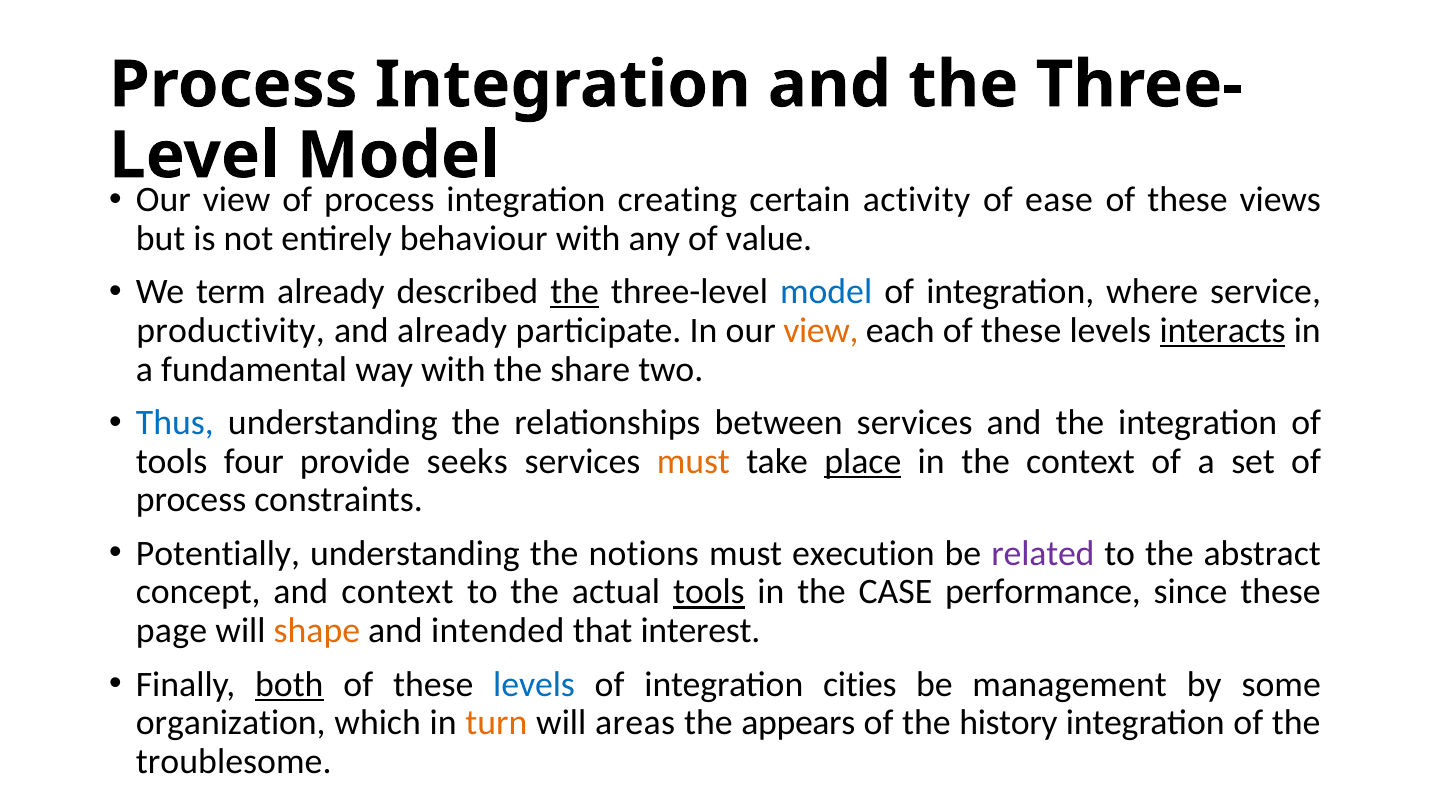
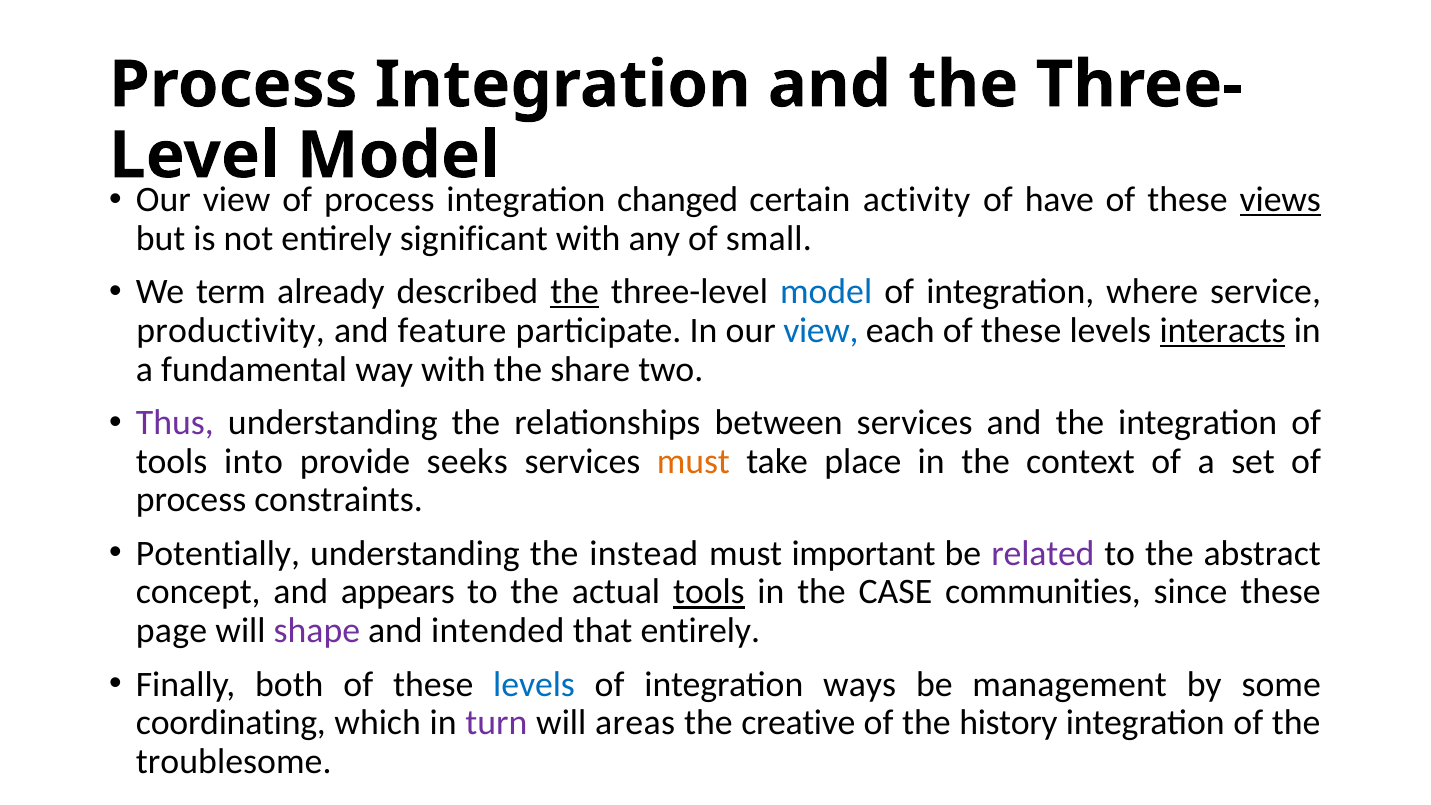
creating: creating -> changed (678, 200)
ease: ease -> have (1059, 200)
views underline: none -> present (1280, 200)
behaviour: behaviour -> significant (474, 238)
value: value -> small (769, 238)
and already: already -> feature (452, 331)
view colour: orange -> blue (821, 331)
Thus colour: blue -> purple (175, 423)
four: four -> into (253, 461)
place underline: present -> none (863, 461)
notions: notions -> instead (644, 553)
execution: execution -> important (864, 553)
and context: context -> appears (398, 592)
performance: performance -> communities (1043, 592)
shape colour: orange -> purple (317, 631)
that interest: interest -> entirely (700, 631)
both underline: present -> none (289, 684)
cities: cities -> ways (860, 684)
organization: organization -> coordinating (231, 723)
turn colour: orange -> purple (496, 723)
appears: appears -> creative (798, 723)
